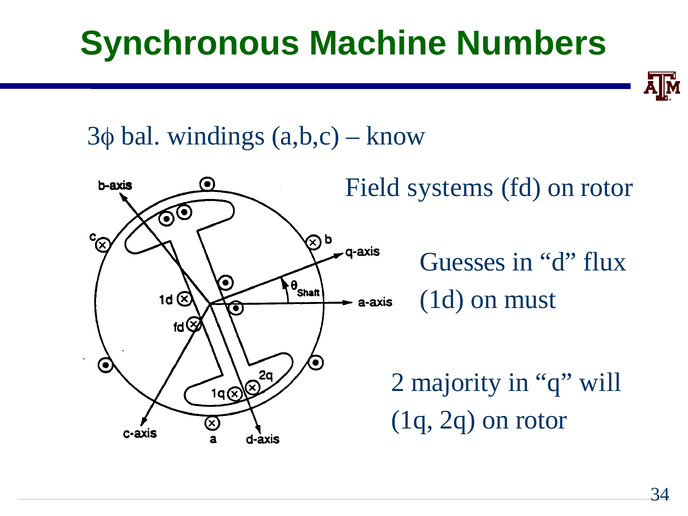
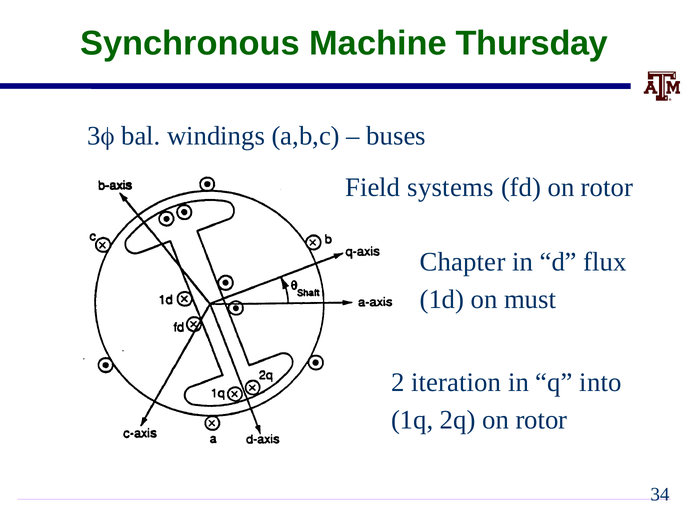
Numbers: Numbers -> Thursday (532, 44)
know: know -> buses (396, 136)
Guesses: Guesses -> Chapter (463, 262)
majority: majority -> iteration (456, 382)
will: will -> into (601, 382)
